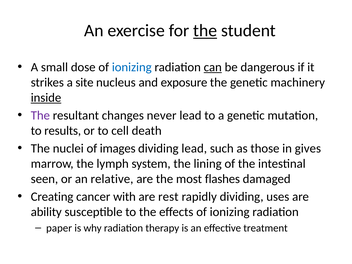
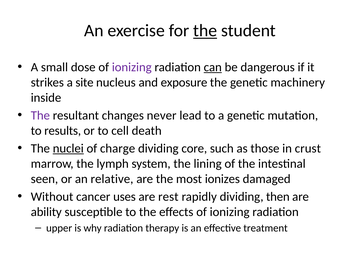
ionizing colour: blue -> purple (132, 67)
inside underline: present -> none (46, 98)
nuclei underline: none -> present (68, 148)
images: images -> charge (118, 148)
dividing lead: lead -> core (194, 148)
gives: gives -> crust (308, 148)
flashes: flashes -> ionizes (222, 179)
Creating: Creating -> Without (52, 197)
with: with -> uses (124, 197)
uses: uses -> then (278, 197)
paper: paper -> upper (59, 228)
